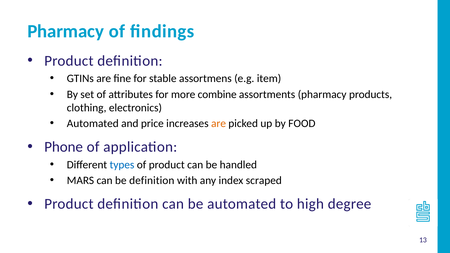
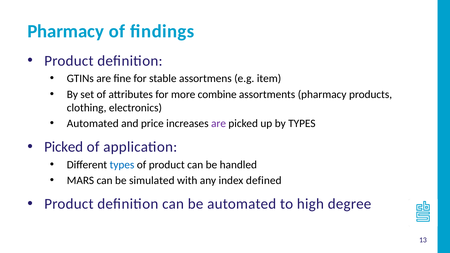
are colour: orange -> purple (219, 124)
by FOOD: FOOD -> TYPES (302, 124)
Phone: Phone -> Picked (64, 147)
be definition: definition -> simulated (152, 181)
scraped: scraped -> defined (264, 181)
